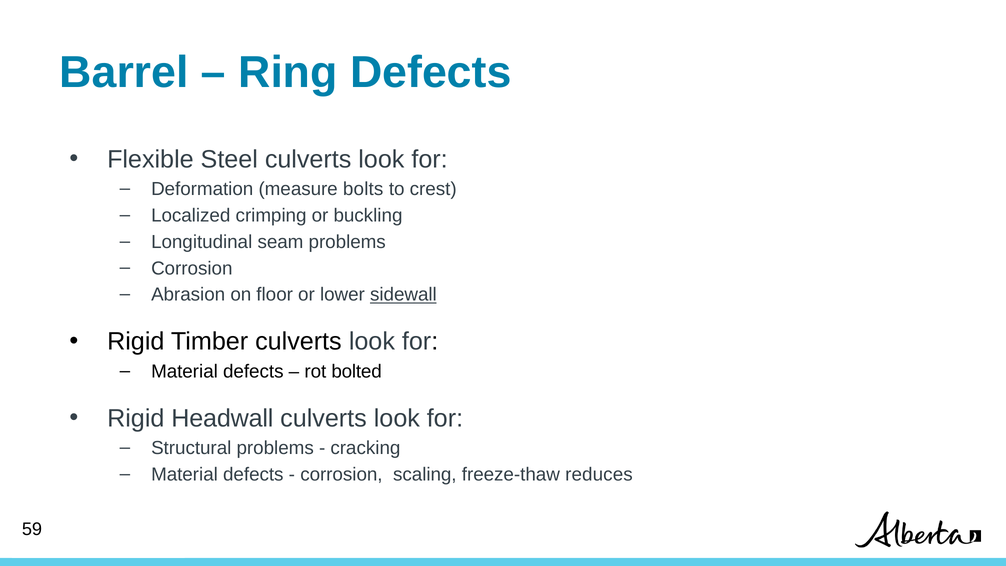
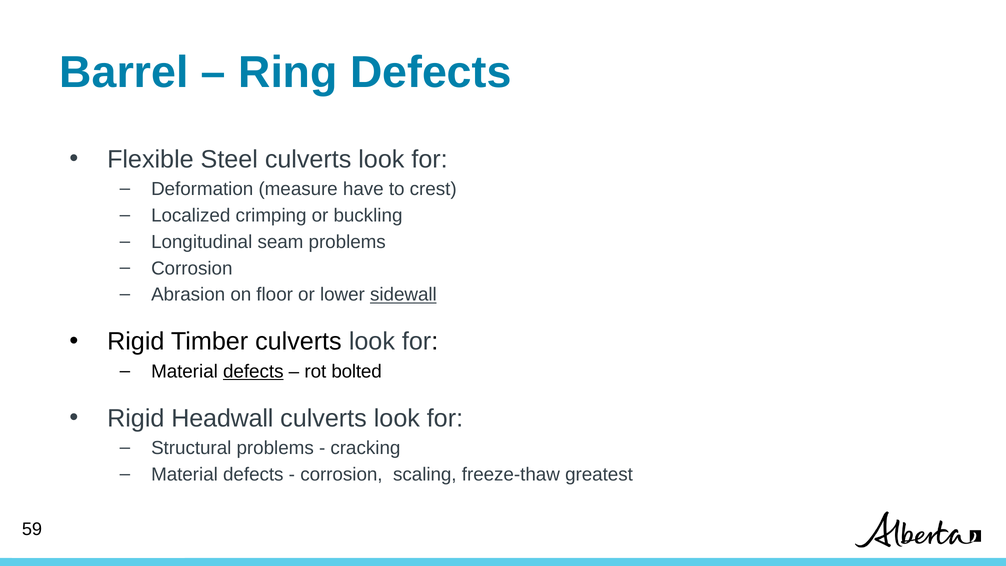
bolts: bolts -> have (363, 189)
defects underline: none -> present (253, 371)
reduces: reduces -> greatest (599, 474)
